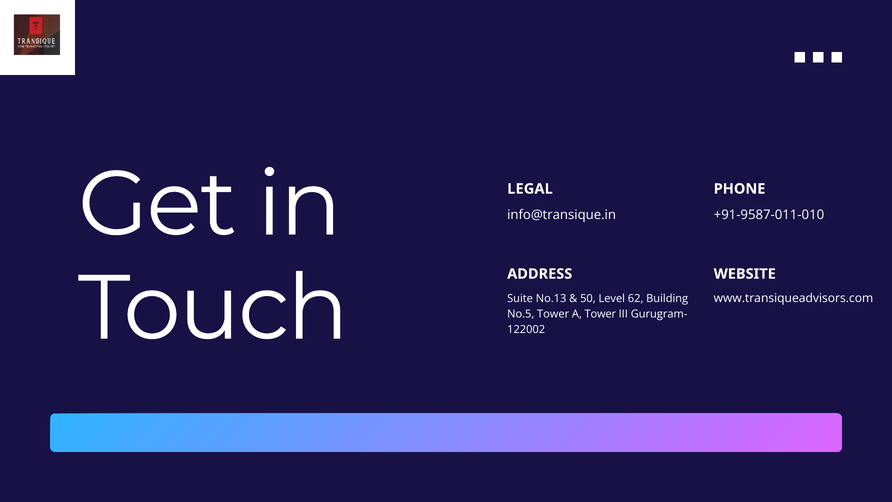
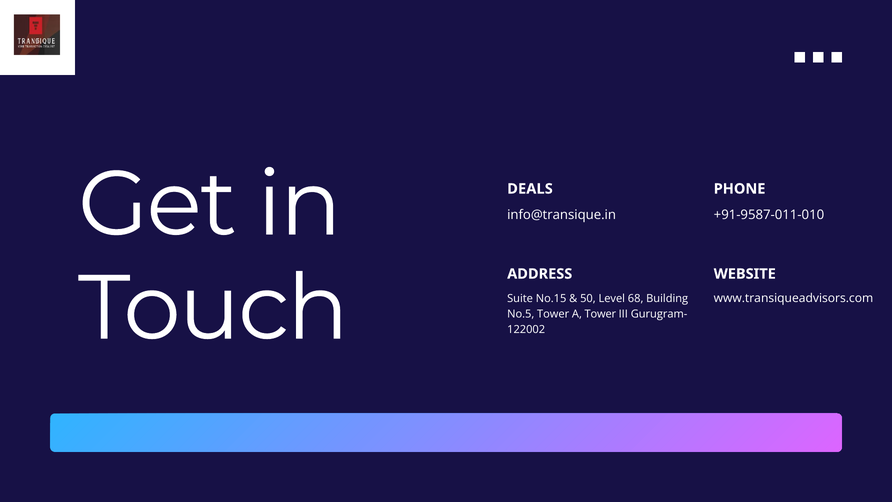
LEGAL: LEGAL -> DEALS (530, 189)
No.13: No.13 -> No.15 (551, 298)
62: 62 -> 68 (636, 298)
